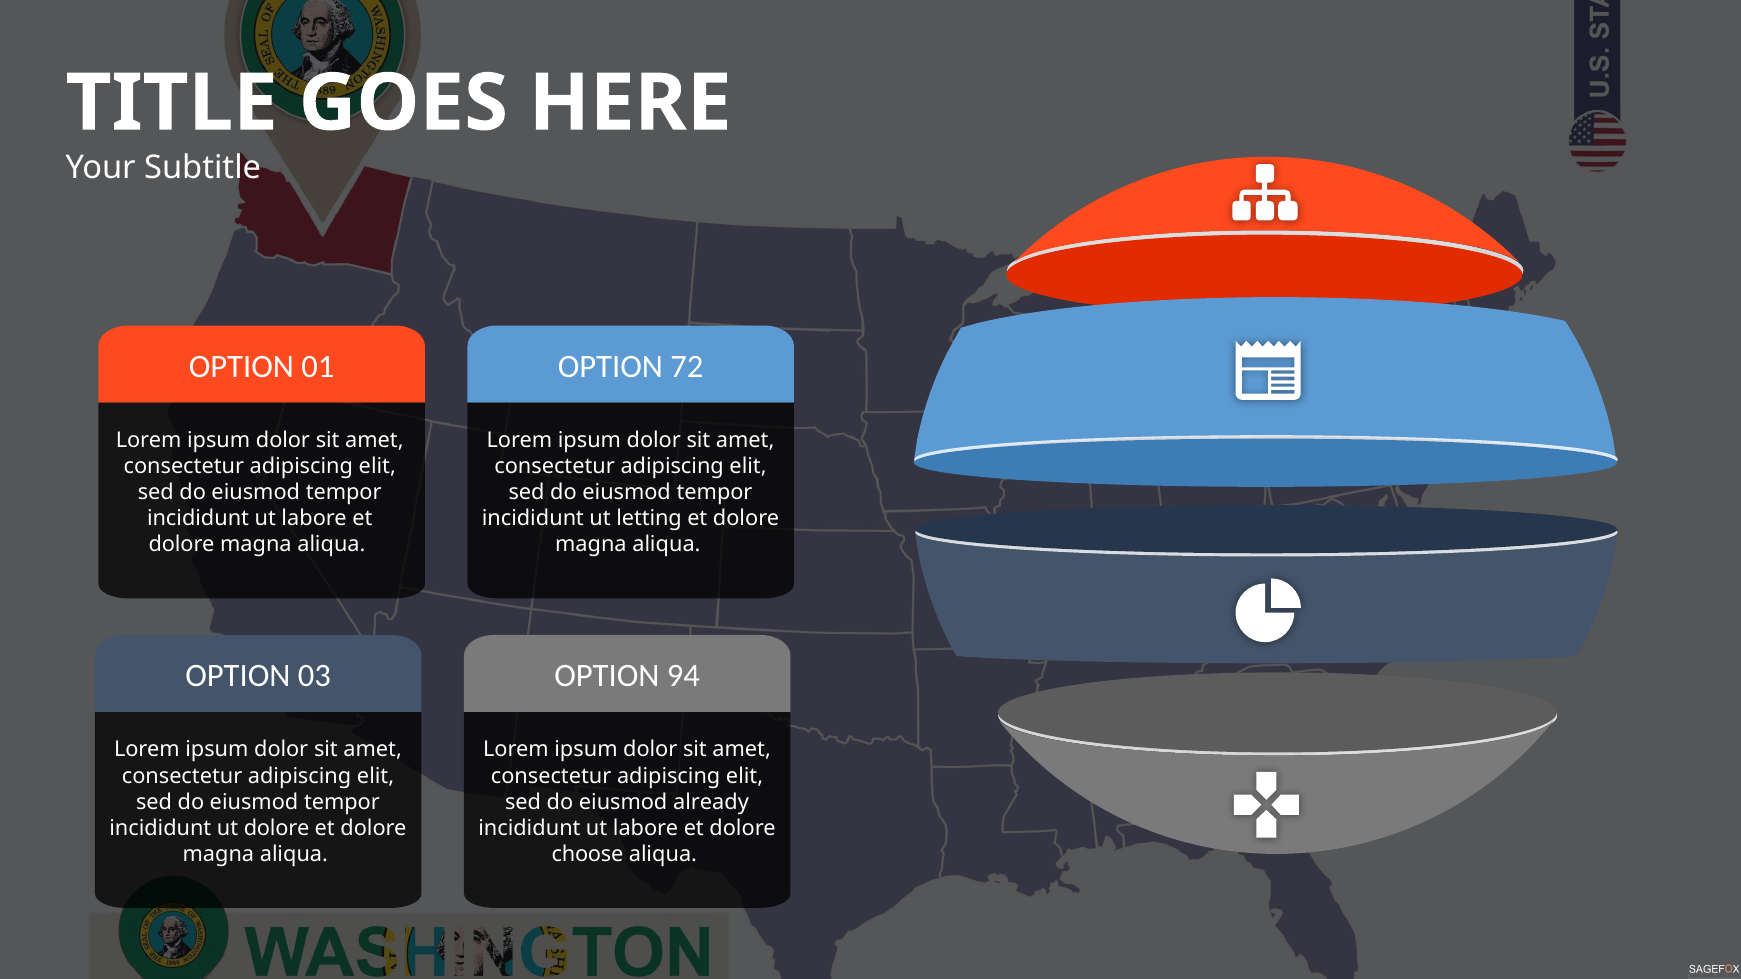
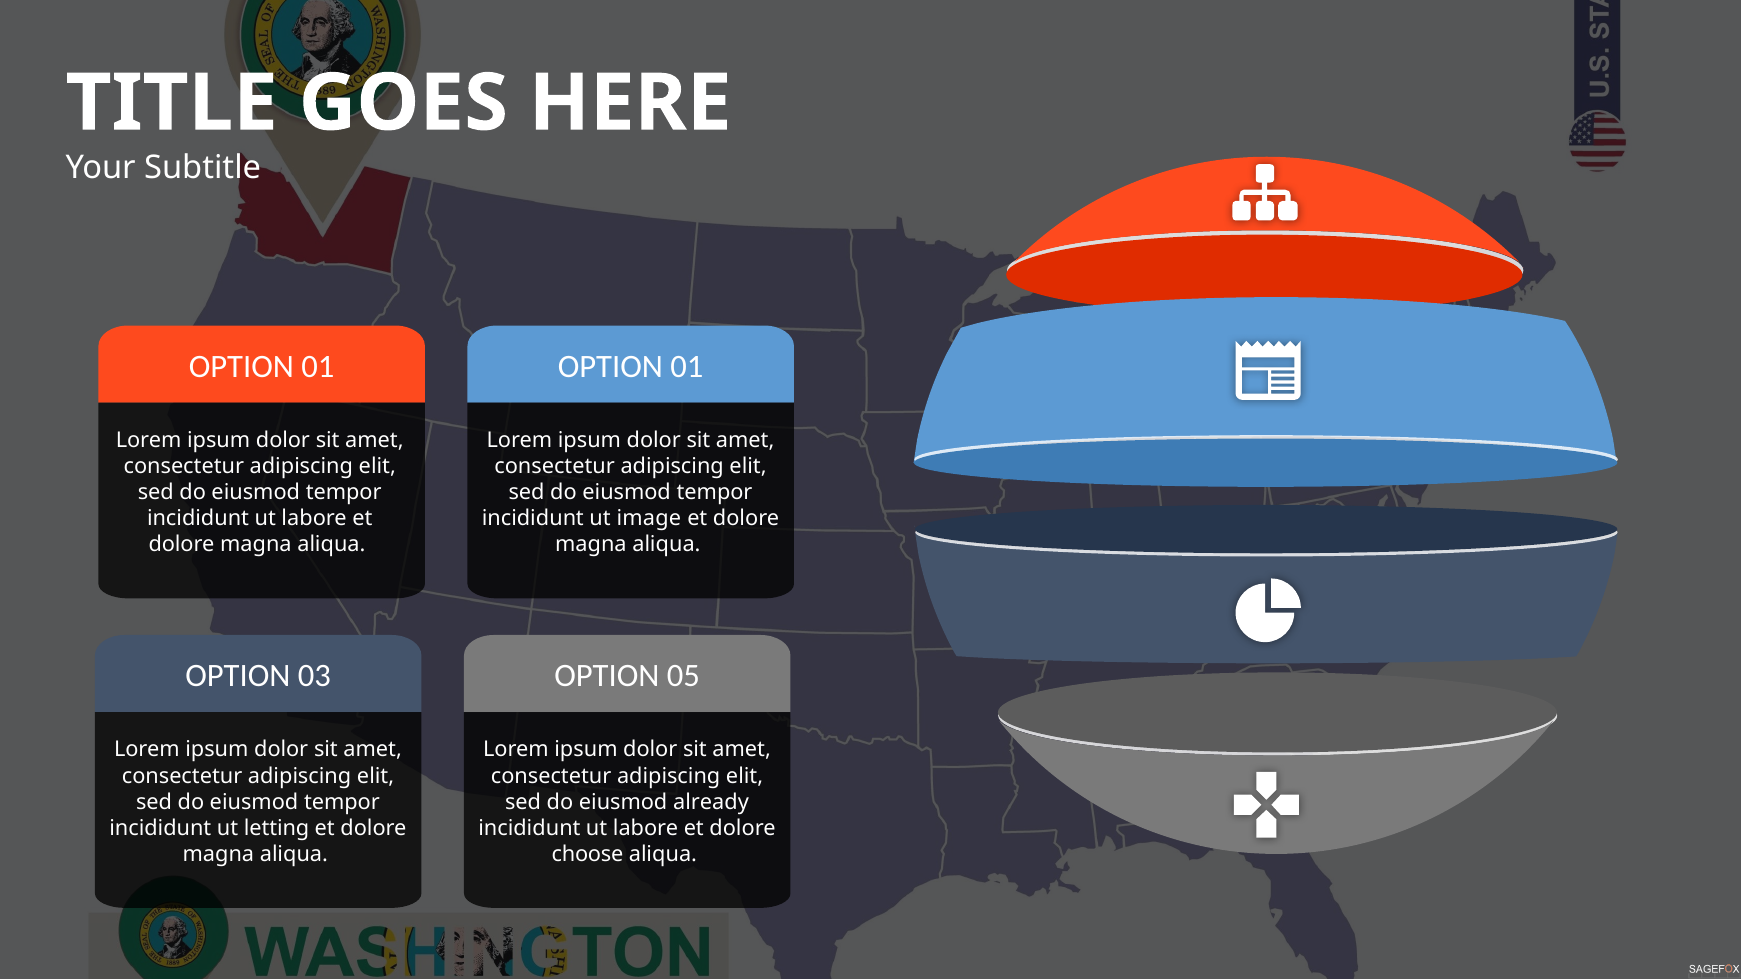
72: 72 -> 01 (687, 366)
letting: letting -> image (649, 519)
94: 94 -> 05 (683, 676)
ut dolore: dolore -> letting (277, 828)
